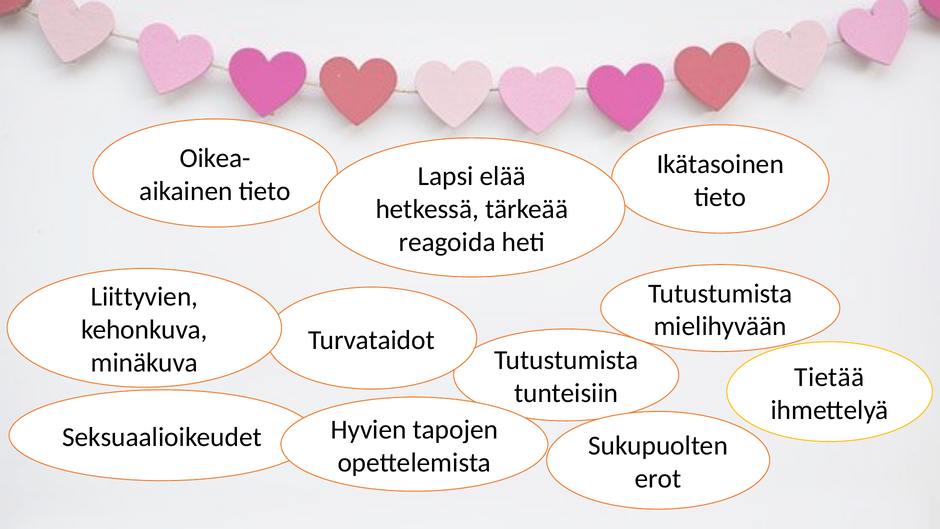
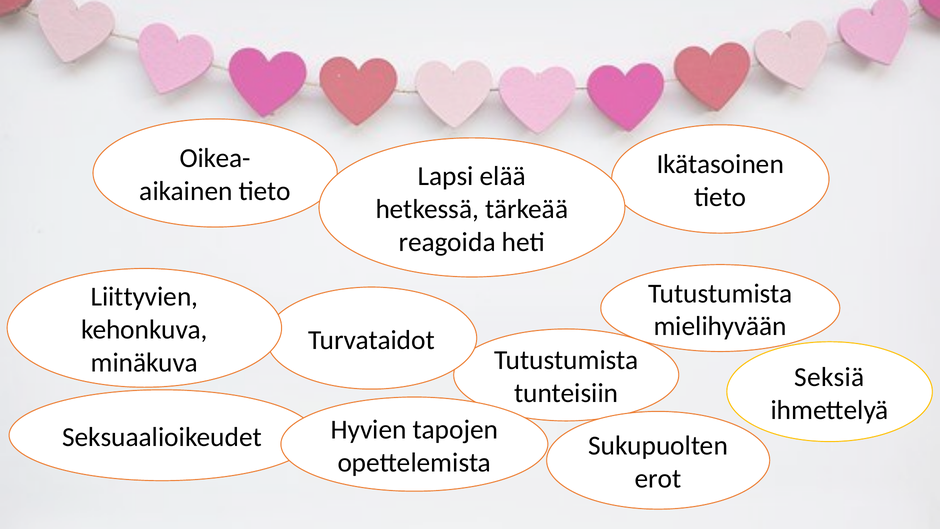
Tietää: Tietää -> Seksiä (829, 377)
